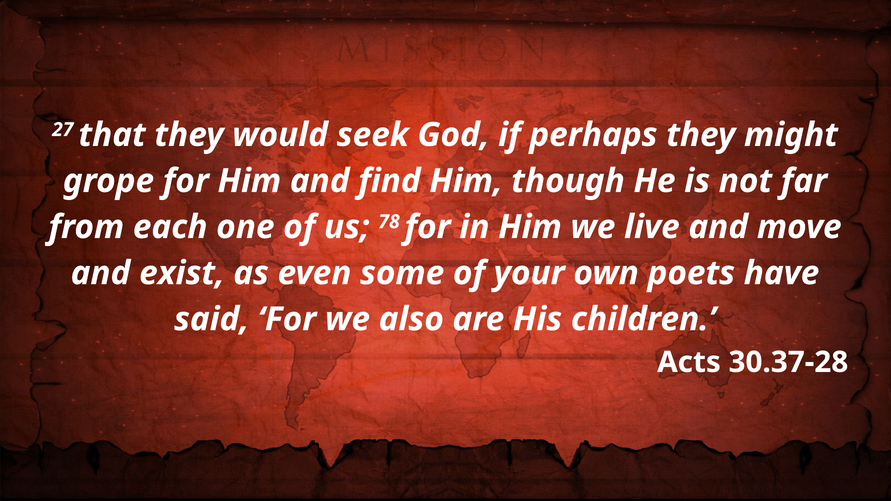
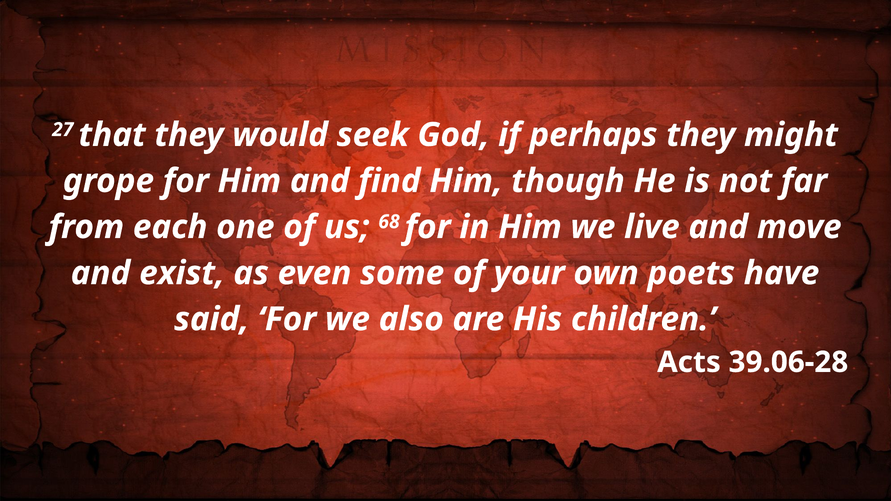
78: 78 -> 68 (389, 222)
30.37-28: 30.37-28 -> 39.06-28 (788, 362)
